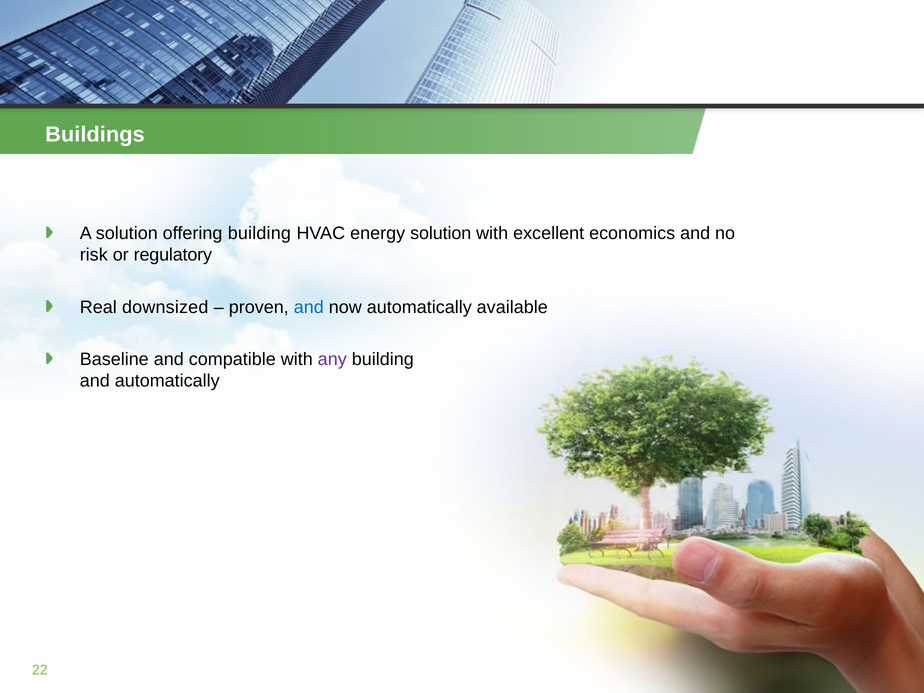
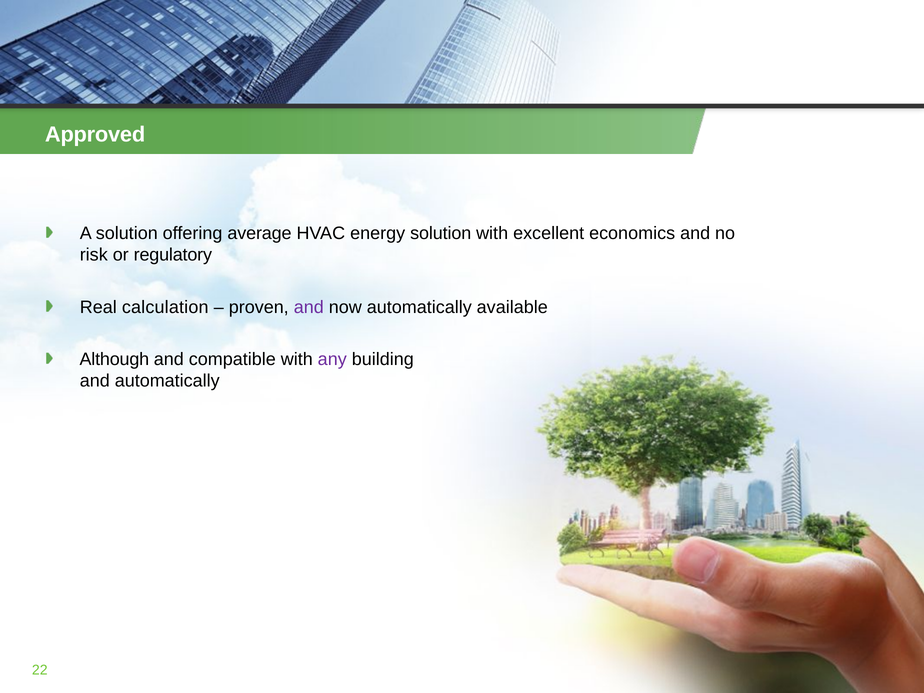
Buildings: Buildings -> Approved (95, 135)
offering building: building -> average (260, 233)
downsized: downsized -> calculation (165, 307)
and colour: blue -> purple (309, 307)
Baseline: Baseline -> Although (114, 359)
